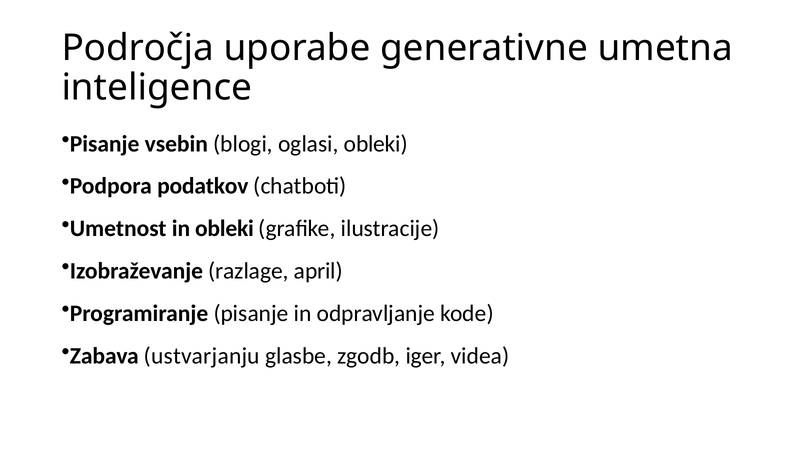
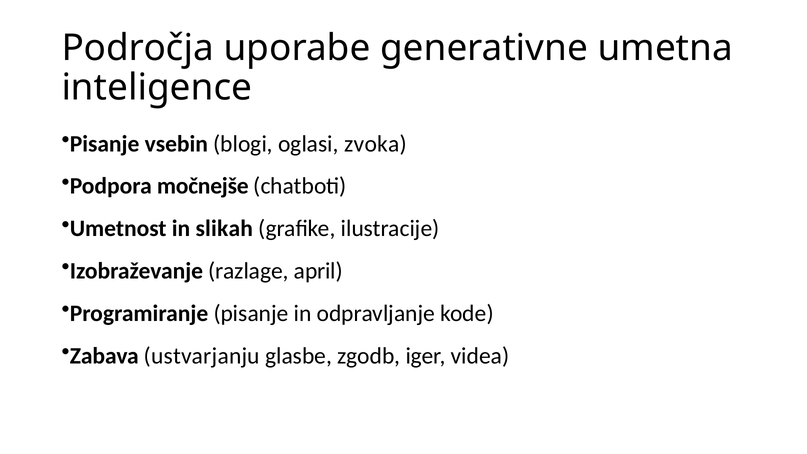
oglasi obleki: obleki -> zvoka (376, 144)
podatkov: podatkov -> močnejše (203, 186)
in obleki: obleki -> slikah (224, 229)
